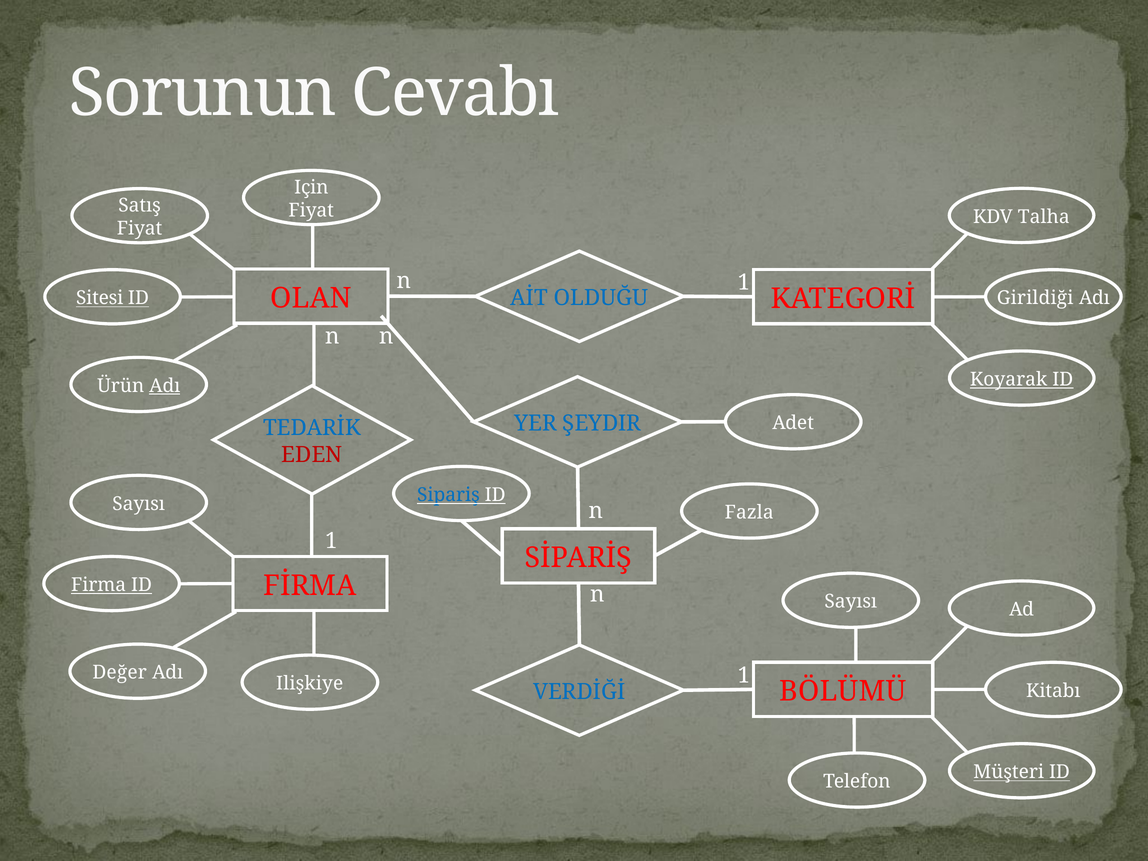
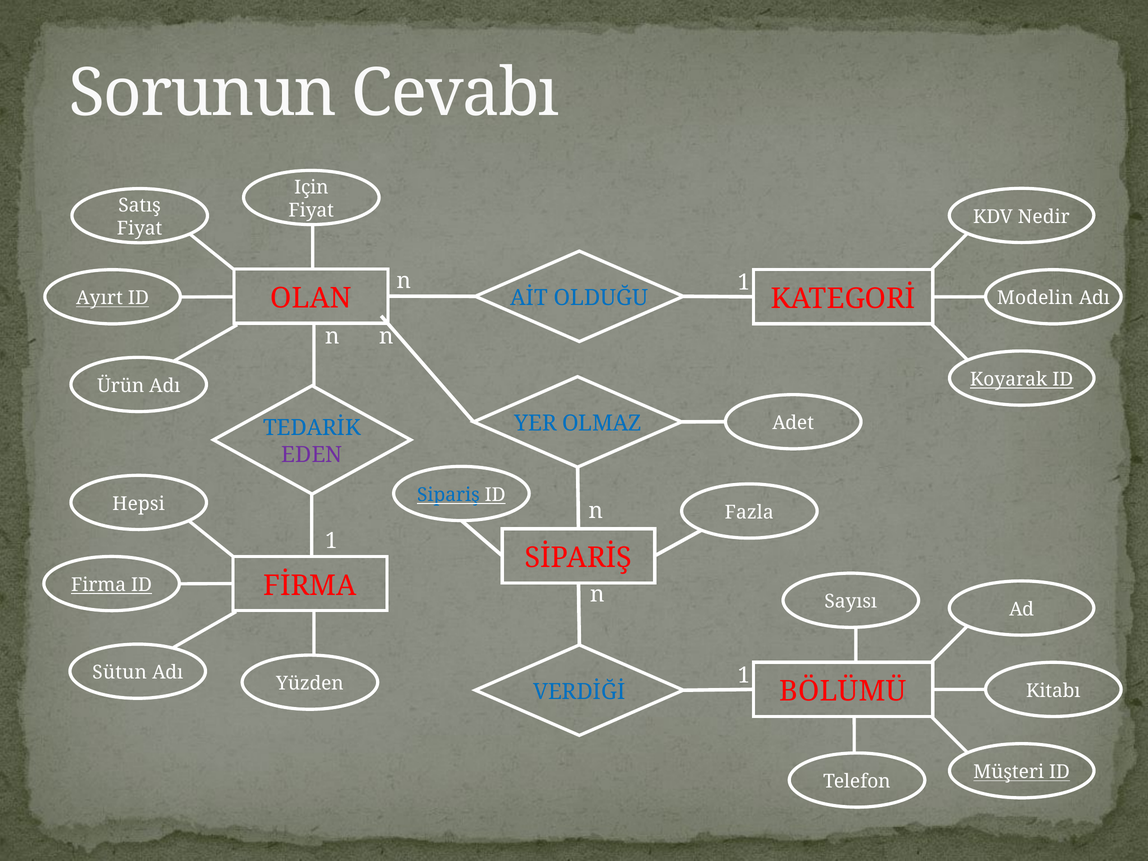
Talha: Talha -> Nedir (1044, 217)
Sitesi: Sitesi -> Ayırt (99, 298)
Girildiği: Girildiği -> Modelin (1035, 298)
Adı underline: present -> none (165, 386)
ŞEYDIR: ŞEYDIR -> OLMAZ (602, 423)
EDEN colour: red -> purple (312, 455)
Sayısı: Sayısı -> Hepsi (139, 504)
Değer: Değer -> Sütun (120, 673)
Ilişkiye: Ilişkiye -> Yüzden (310, 684)
